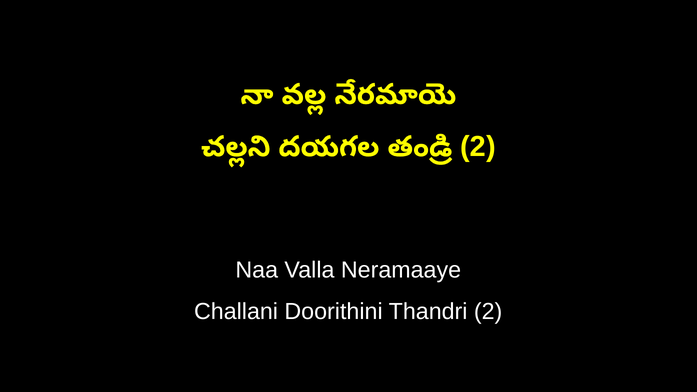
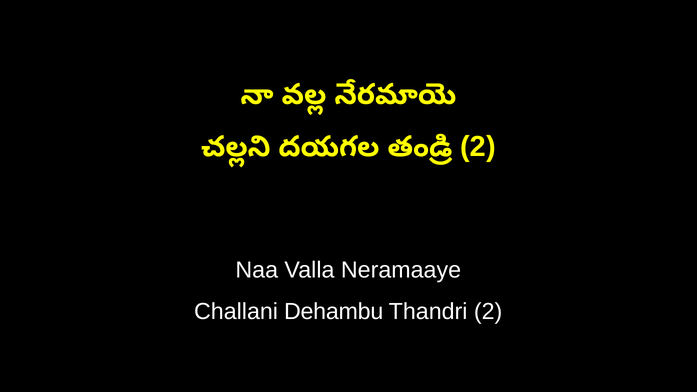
Doorithini: Doorithini -> Dehambu (334, 312)
